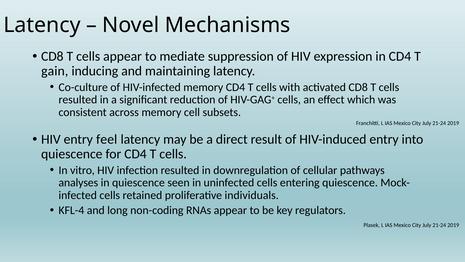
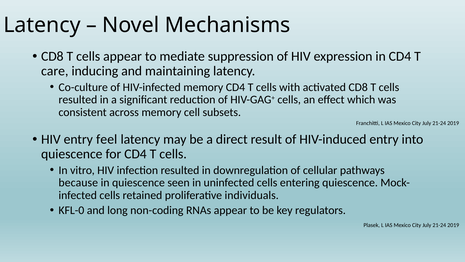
gain: gain -> care (55, 71)
analyses: analyses -> because (78, 182)
KFL-4: KFL-4 -> KFL-0 (71, 210)
